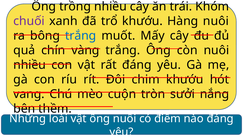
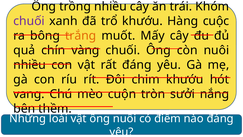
Hàng nuôi: nuôi -> cuộc (216, 21)
trắng colour: blue -> orange (81, 36)
trắng: trắng -> chuối (123, 50)
